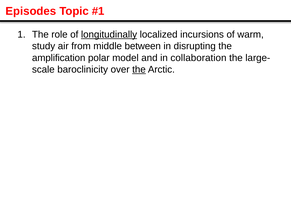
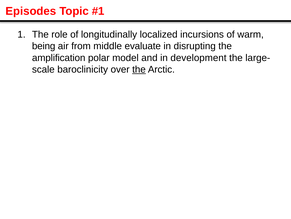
longitudinally underline: present -> none (109, 34)
study: study -> being (44, 46)
between: between -> evaluate (143, 46)
collaboration: collaboration -> development (198, 58)
